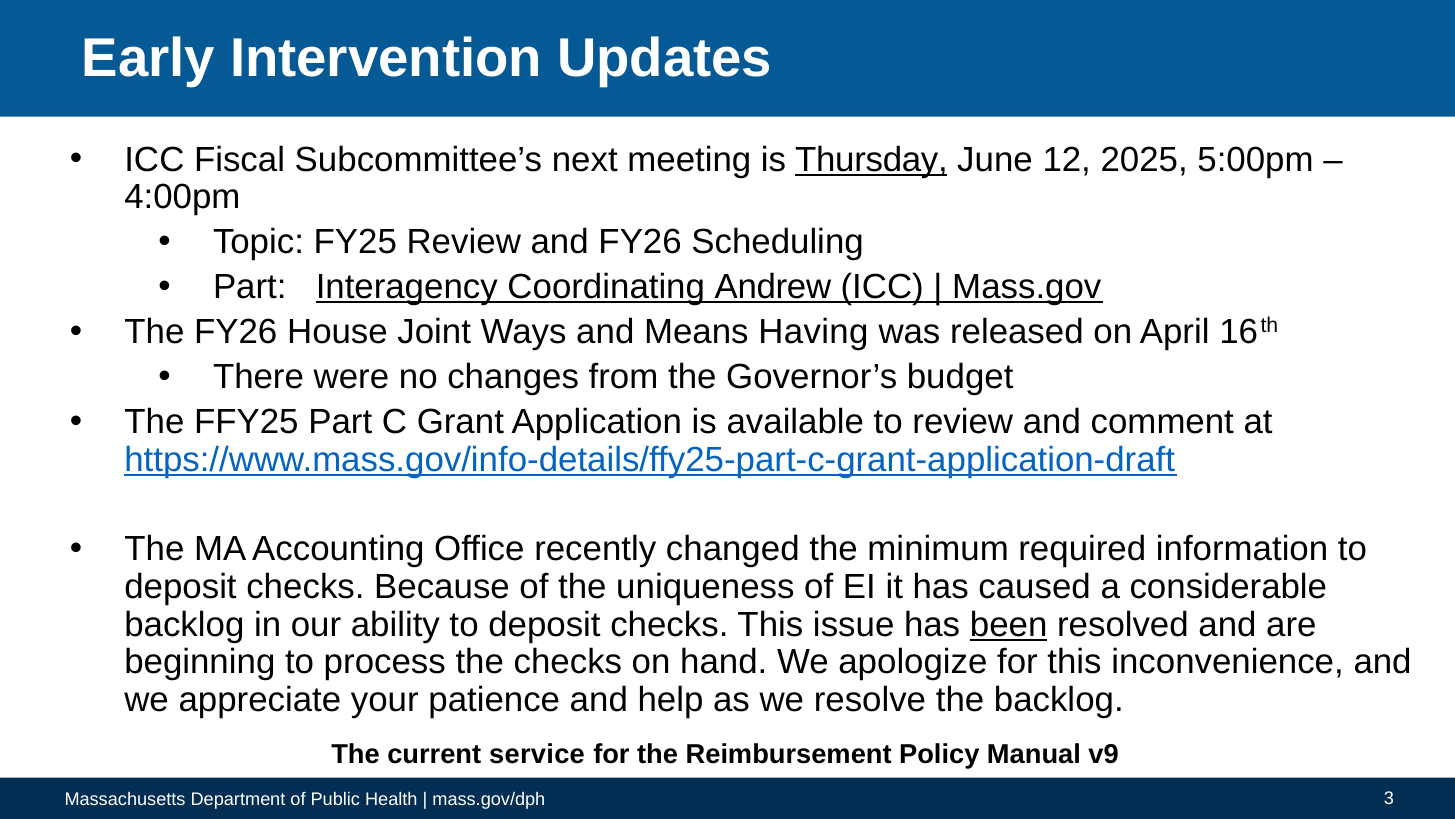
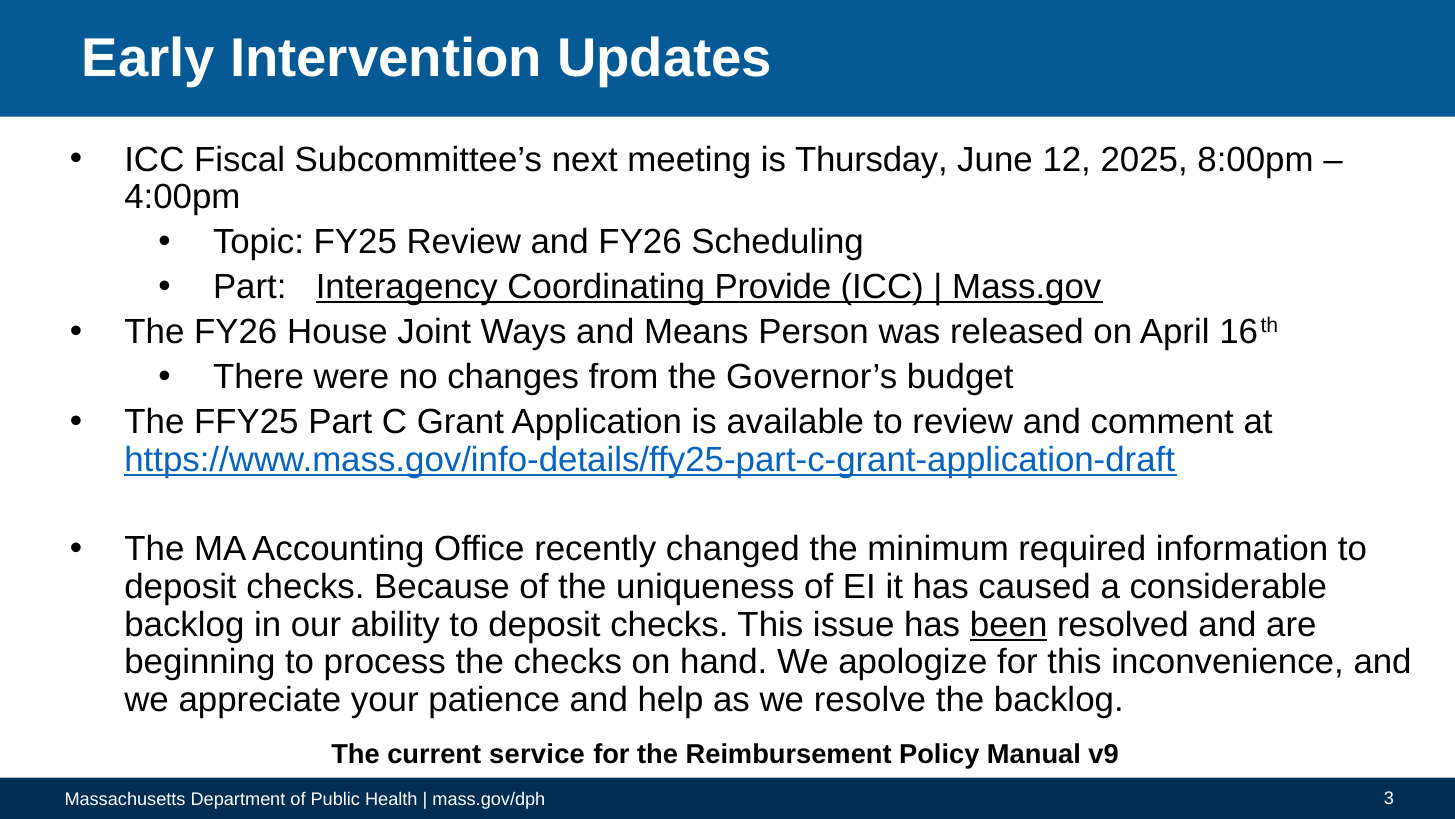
Thursday underline: present -> none (871, 159)
5:00pm: 5:00pm -> 8:00pm (1256, 159)
Andrew: Andrew -> Provide (773, 287)
Having: Having -> Person (814, 332)
